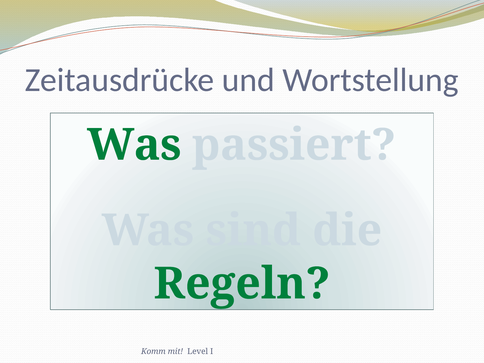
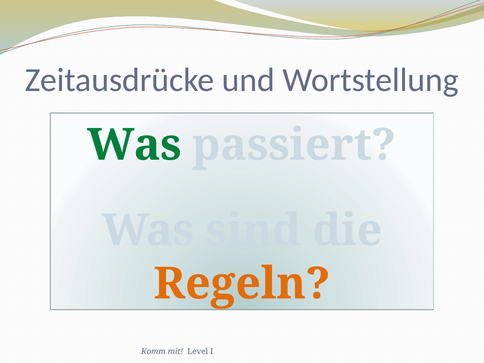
Regeln colour: green -> orange (242, 284)
